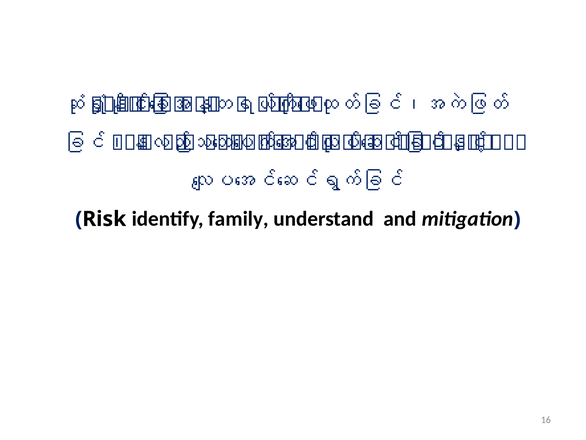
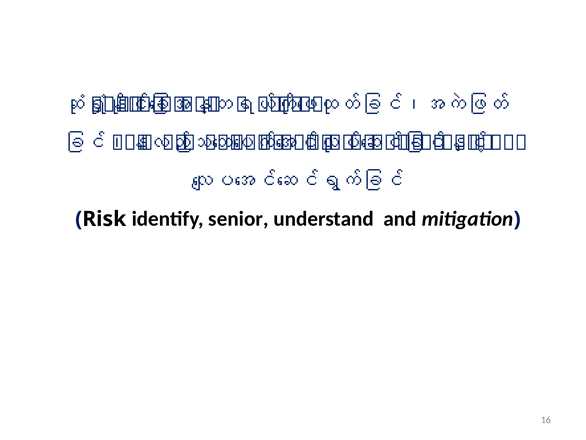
family: family -> senior (238, 219)
